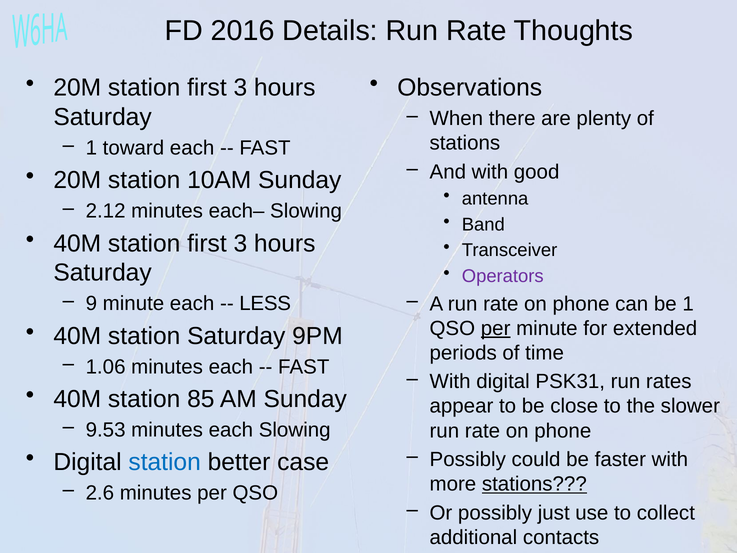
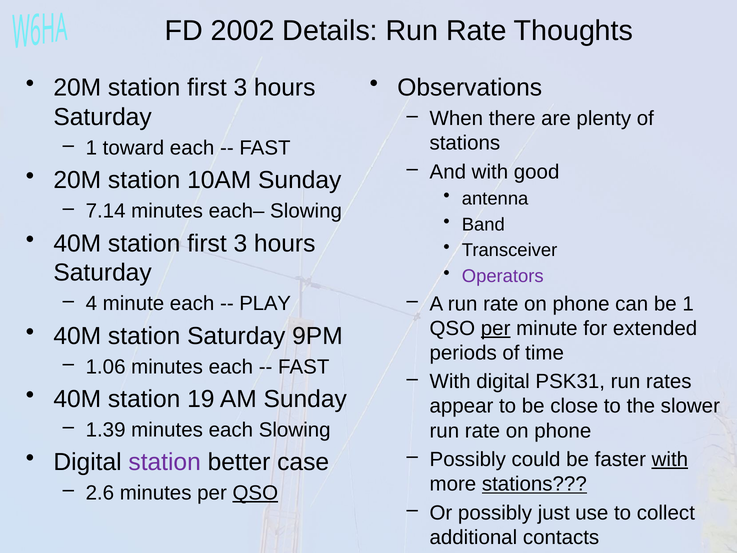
2016: 2016 -> 2002 (243, 31)
2.12: 2.12 -> 7.14 (106, 211)
9: 9 -> 4 (91, 304)
LESS: LESS -> PLAY (265, 304)
85: 85 -> 19 (201, 399)
9.53: 9.53 -> 1.39 (106, 430)
with underline: none -> present (670, 459)
station colour: blue -> purple (165, 462)
QSO underline: none -> present (255, 493)
